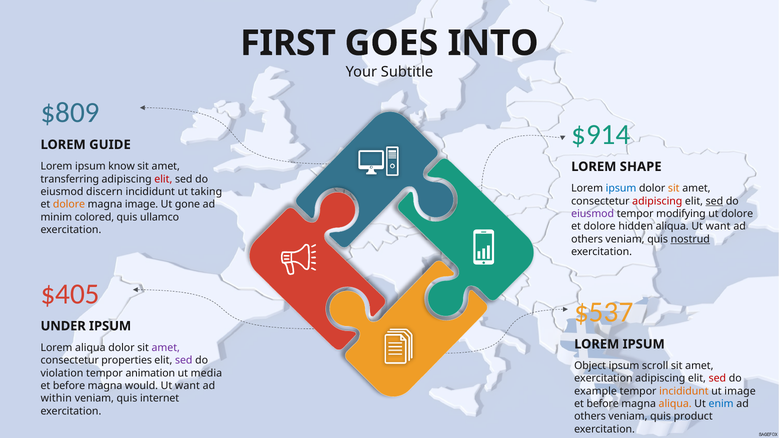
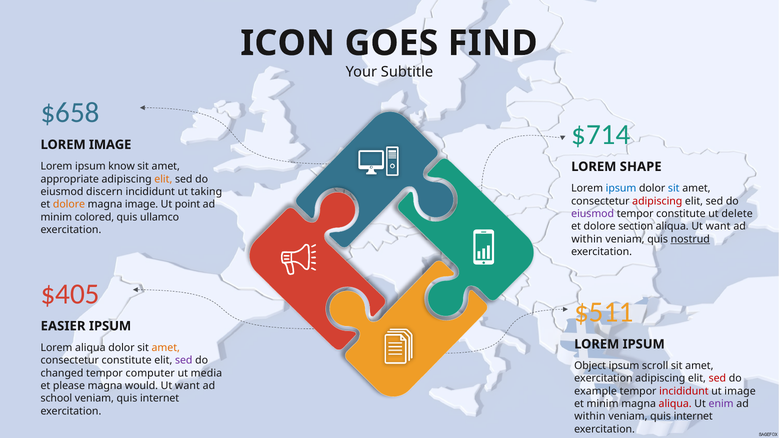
FIRST: FIRST -> ICON (288, 43)
INTO: INTO -> FIND (493, 43)
$809: $809 -> $658 (70, 113)
$914: $914 -> $714 (601, 135)
LOREM GUIDE: GUIDE -> IMAGE (110, 145)
transferring: transferring -> appropriate (70, 179)
elit colour: red -> orange (163, 179)
sit colour: orange -> blue (674, 188)
sed underline: present -> none (714, 201)
gone: gone -> point (188, 204)
tempor modifying: modifying -> constitute (681, 214)
ut dolore: dolore -> delete (737, 214)
hidden: hidden -> section (636, 226)
others: others -> within (587, 239)
$537: $537 -> $511 (604, 312)
UNDER: UNDER -> EASIER (63, 326)
amet colour: purple -> orange (166, 348)
consectetur properties: properties -> constitute (127, 361)
violation: violation -> changed (62, 373)
animation: animation -> computer (150, 373)
before: before -> please (69, 386)
incididunt colour: orange -> red (684, 391)
within: within -> school (56, 399)
before: before -> minim (603, 404)
aliqua colour: orange -> red (675, 404)
enim colour: blue -> purple (721, 404)
others: others -> within (590, 417)
product: product -> internet (693, 417)
